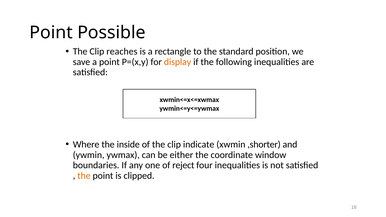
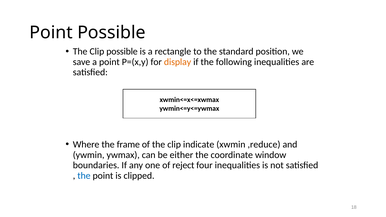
Clip reaches: reaches -> possible (122, 51)
inside: inside -> frame (128, 145)
,shorter: ,shorter -> ,reduce (264, 145)
the colour: orange -> blue (84, 176)
